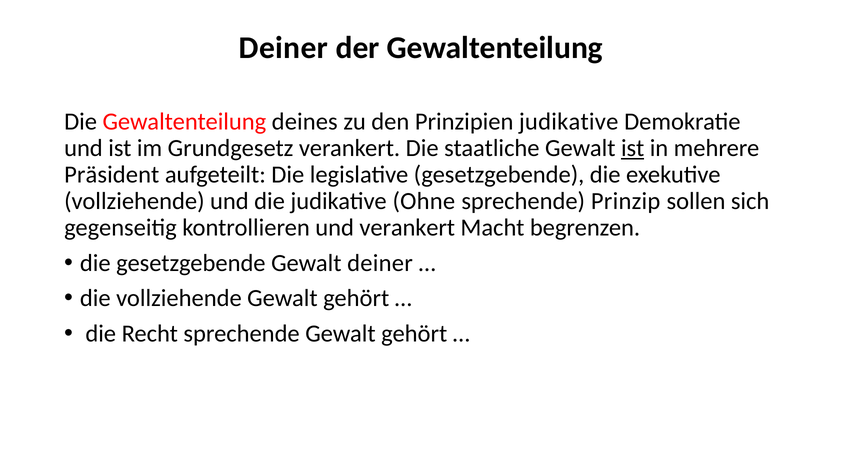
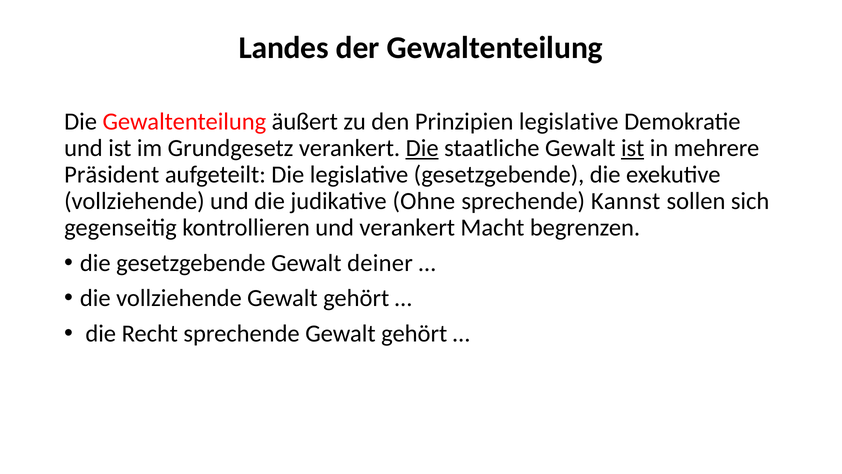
Deiner: Deiner -> Landes (284, 48)
deines: deines -> äußert (305, 121)
Prinzipien judikative: judikative -> legislative (569, 121)
Die underline: none -> present (422, 148)
Prinzip: Prinzip -> Kannst (626, 201)
